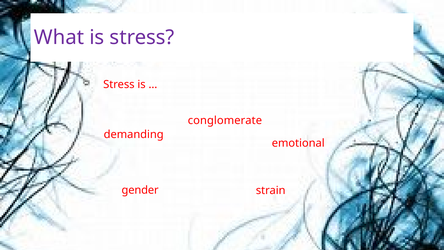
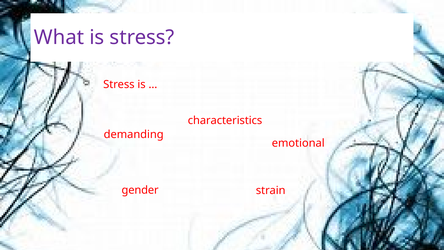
conglomerate: conglomerate -> characteristics (225, 121)
